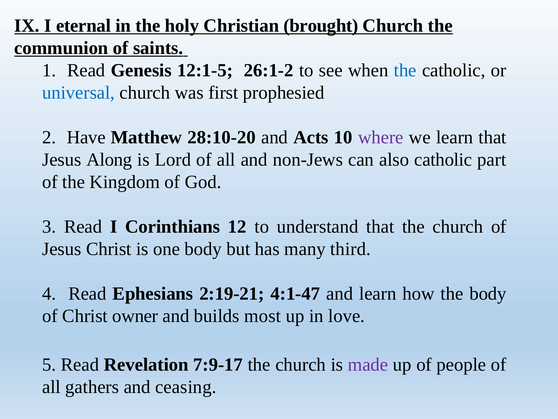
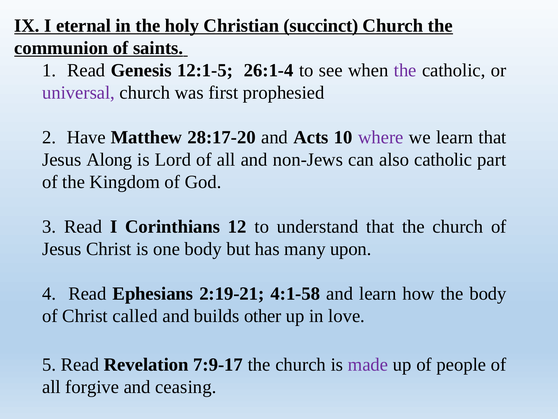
brought: brought -> succinct (321, 26)
26:1-2: 26:1-2 -> 26:1-4 (269, 70)
the colour: blue -> purple (405, 70)
universal colour: blue -> purple (79, 93)
28:10-20: 28:10-20 -> 28:17-20 (222, 137)
third: third -> upon (351, 249)
4:1-47: 4:1-47 -> 4:1-58 (295, 293)
owner: owner -> called (135, 316)
most: most -> other (263, 316)
gathers: gathers -> forgive (92, 387)
